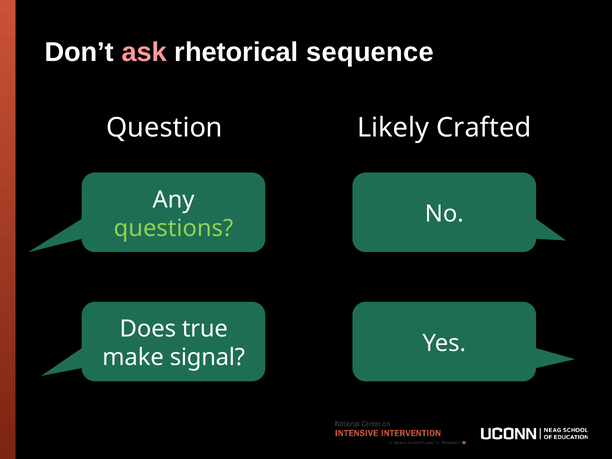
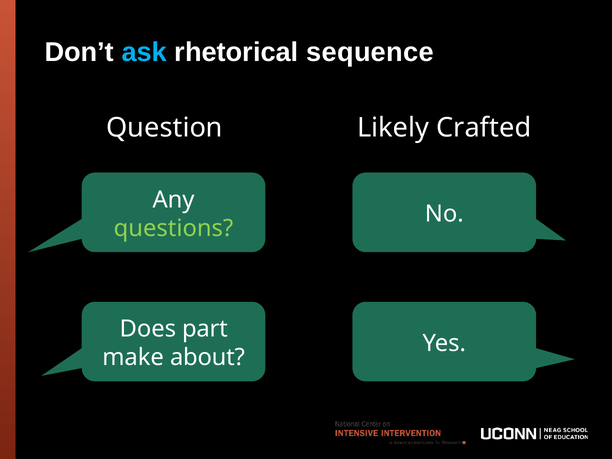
ask colour: pink -> light blue (144, 52)
true: true -> part (205, 329)
signal: signal -> about (207, 357)
